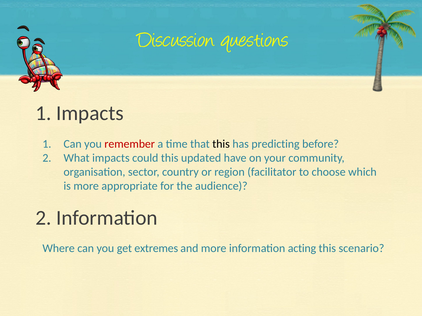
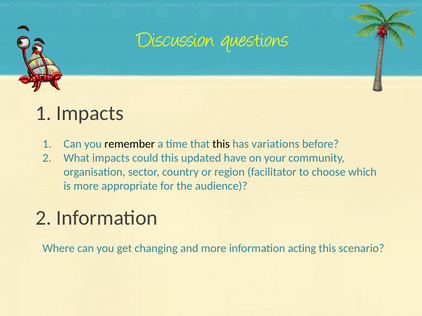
remember colour: red -> black (130, 144)
predicting: predicting -> variations (275, 144)
extremes: extremes -> changing (156, 249)
